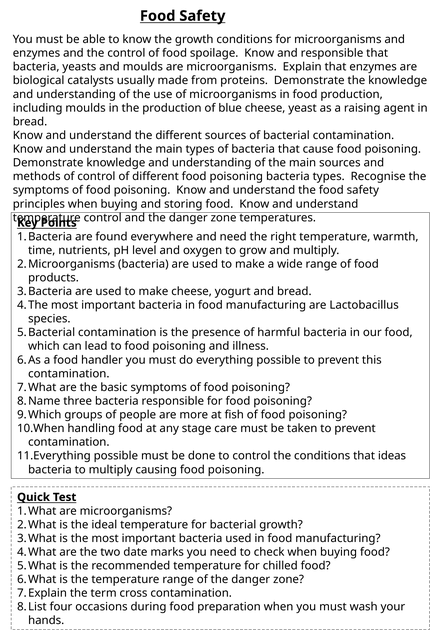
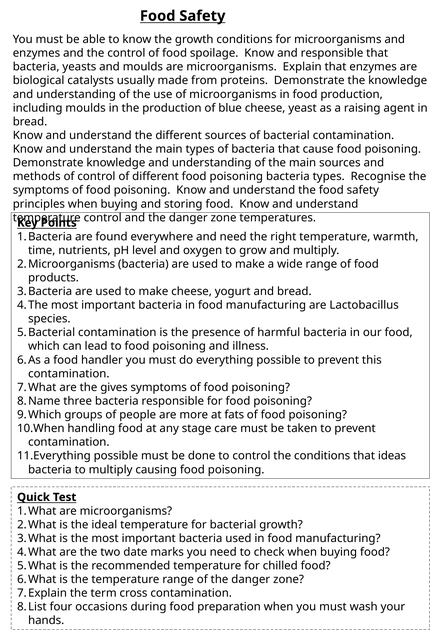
basic: basic -> gives (114, 388)
fish: fish -> fats (234, 415)
